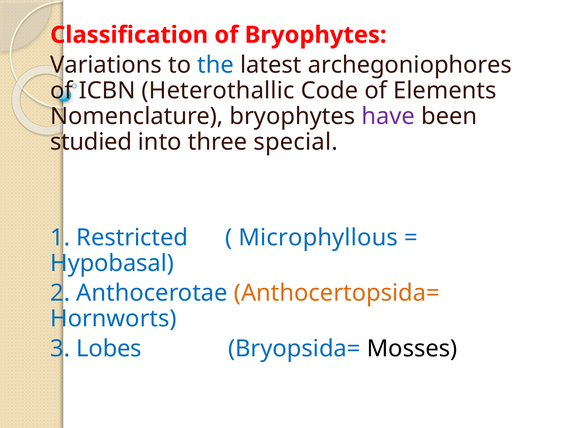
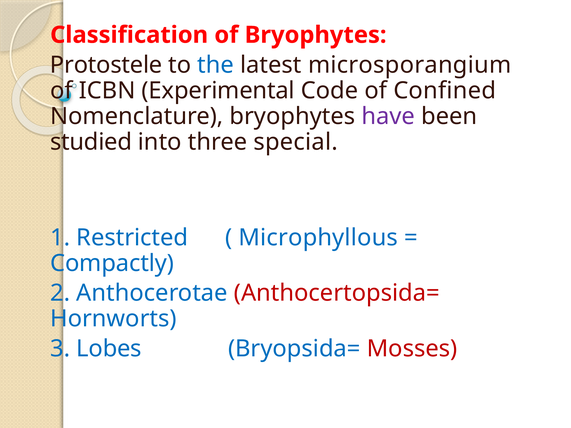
Variations: Variations -> Protostele (106, 65)
archegoniophores: archegoniophores -> microsporangium (410, 65)
Heterothallic: Heterothallic -> Experimental (218, 91)
Elements: Elements -> Confined (445, 91)
Hypobasal: Hypobasal -> Compactly (112, 263)
Anthocertopsida= colour: orange -> red (337, 293)
Mosses colour: black -> red (412, 349)
